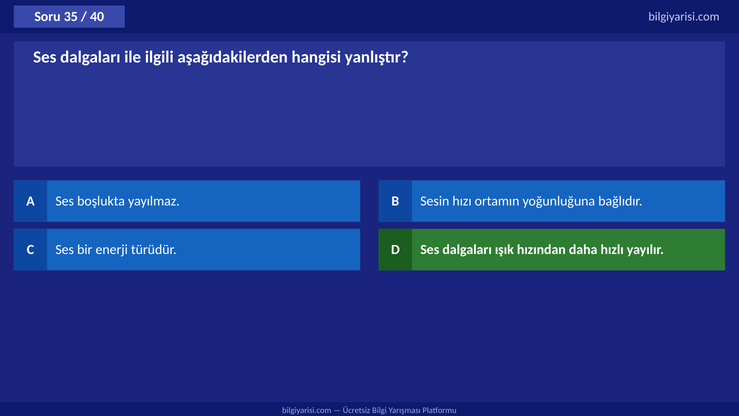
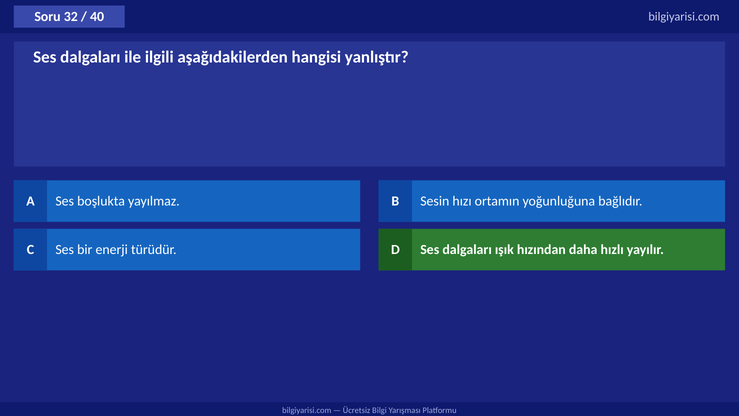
35: 35 -> 32 (71, 17)
